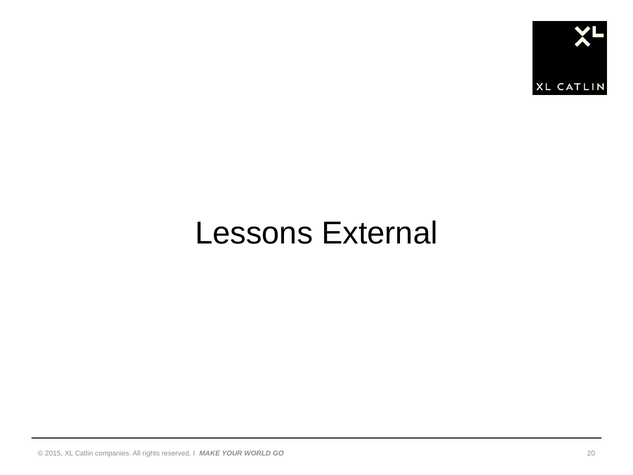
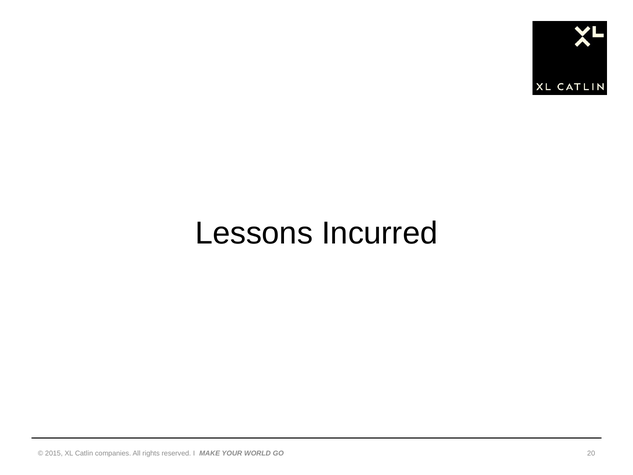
External: External -> Incurred (380, 233)
